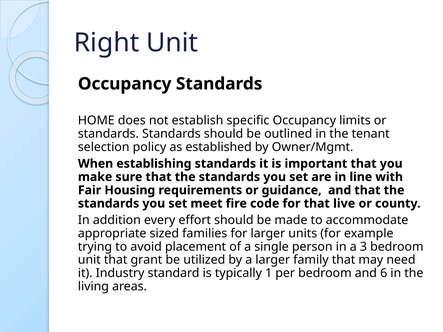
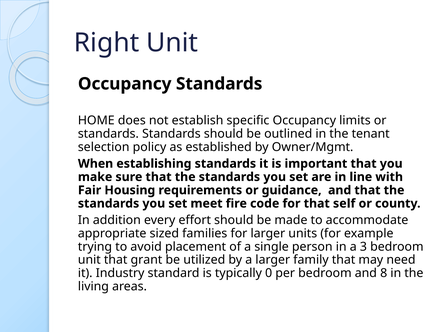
live: live -> self (344, 204)
1: 1 -> 0 (269, 273)
6: 6 -> 8 (384, 273)
